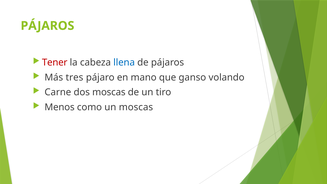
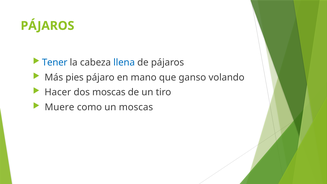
Tener colour: red -> blue (55, 62)
tres: tres -> pies (75, 77)
Carne: Carne -> Hacer (58, 92)
Menos: Menos -> Muere (59, 107)
